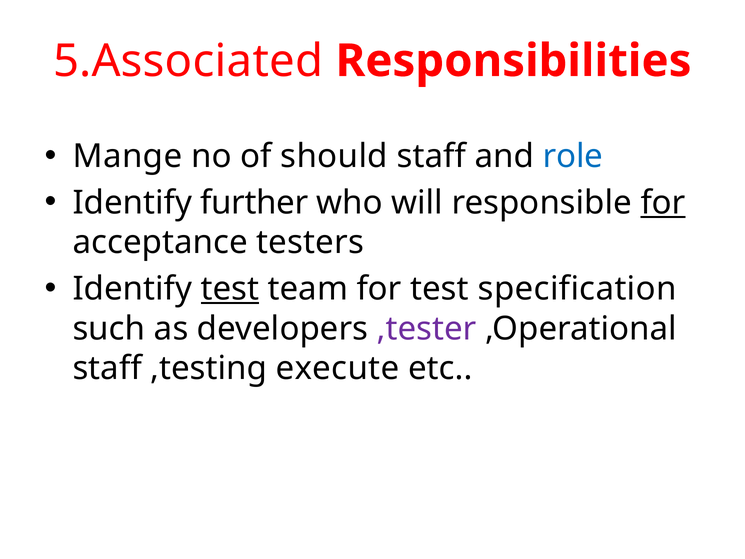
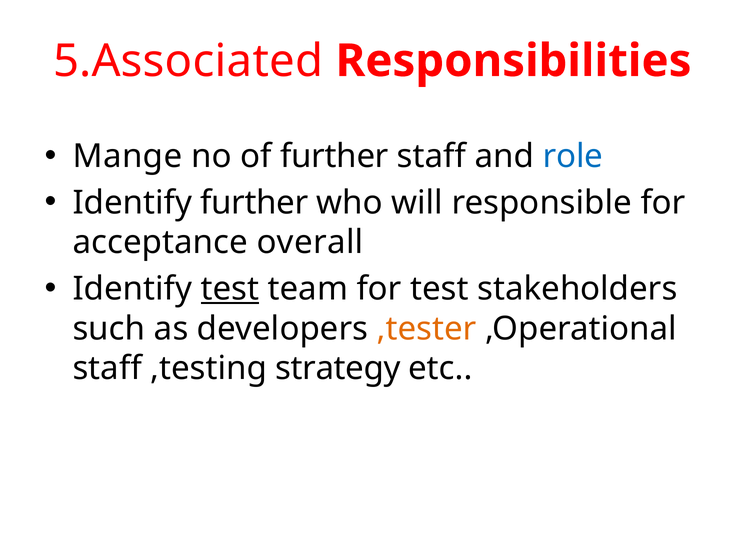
of should: should -> further (334, 156)
for underline: present -> none (663, 203)
testers: testers -> overall (310, 242)
specification: specification -> stakeholders (577, 289)
,tester colour: purple -> orange (427, 329)
execute: execute -> strategy (338, 368)
